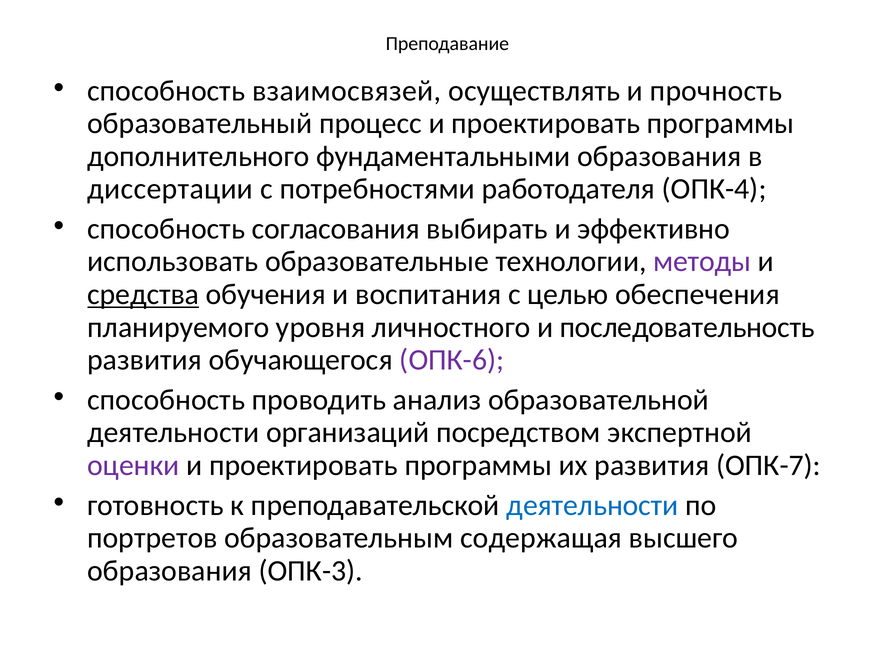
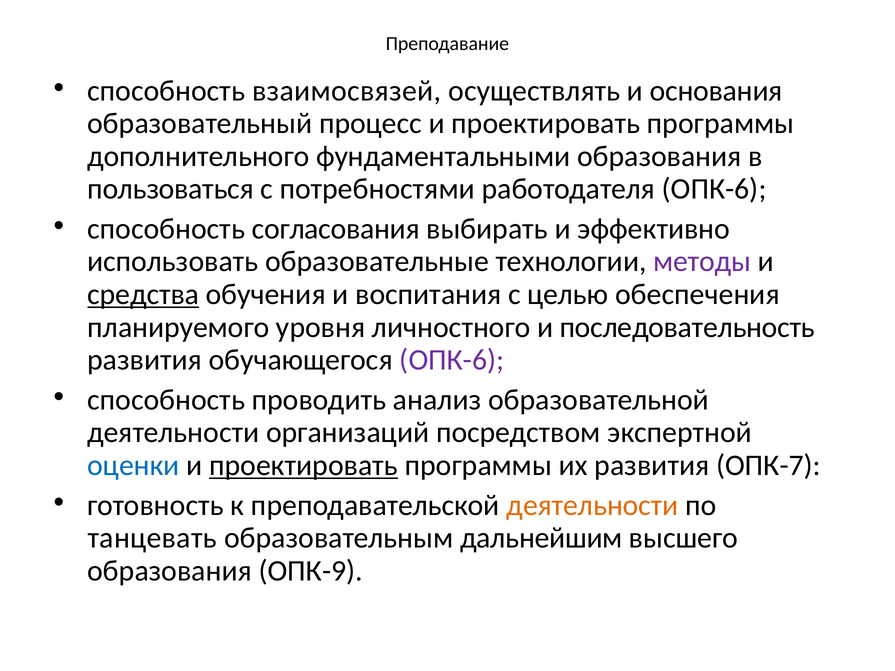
прочность: прочность -> основания (716, 91)
диссертации: диссертации -> пользоваться (171, 189)
работодателя ОПК-4: ОПК-4 -> ОПК-6 (714, 189)
оценки colour: purple -> blue (133, 466)
проектировать underline: none -> present (304, 466)
деятельности colour: blue -> orange (593, 505)
портретов: портретов -> танцевать (152, 538)
содержащая: содержащая -> дальнейшим (541, 538)
ОПК-3: ОПК-3 -> ОПК-9 (311, 571)
